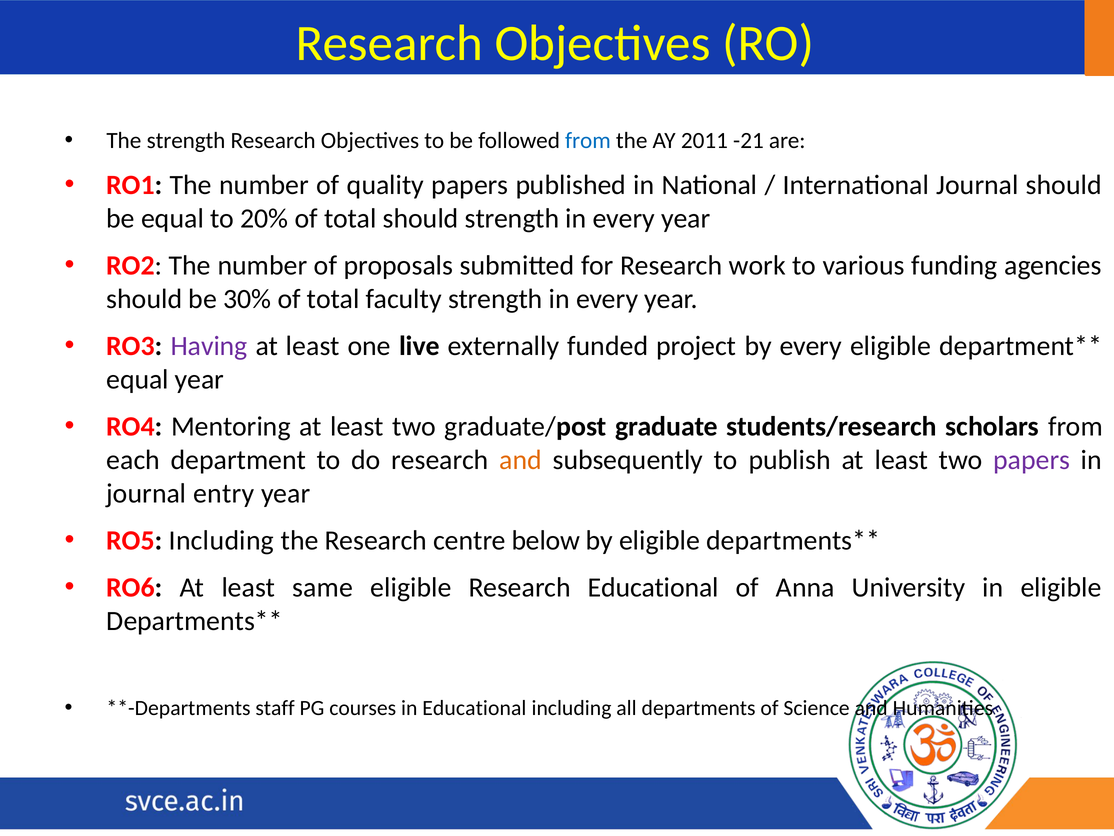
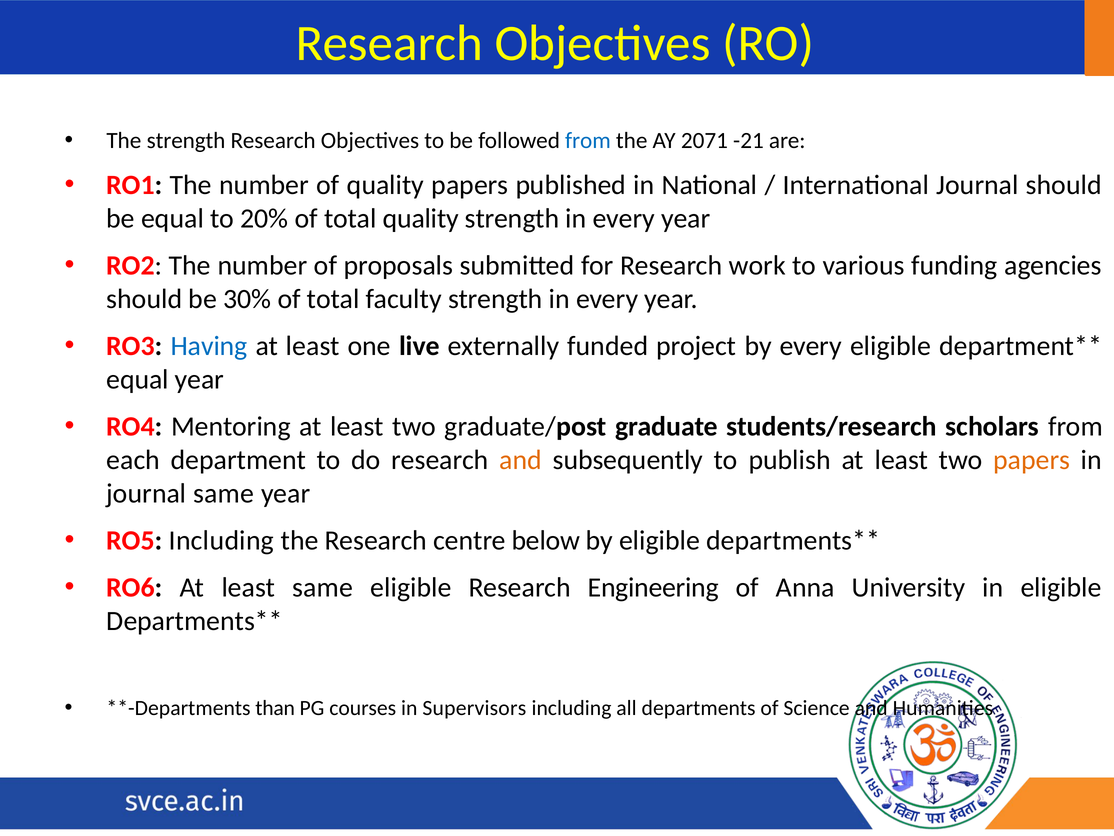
2011: 2011 -> 2071 (704, 141)
total should: should -> quality (421, 219)
Having colour: purple -> blue (209, 346)
papers colour: purple -> orange (1032, 460)
journal entry: entry -> same (224, 493)
Research Educational: Educational -> Engineering (653, 587)
staff: staff -> than (275, 708)
in Educational: Educational -> Supervisors (474, 708)
